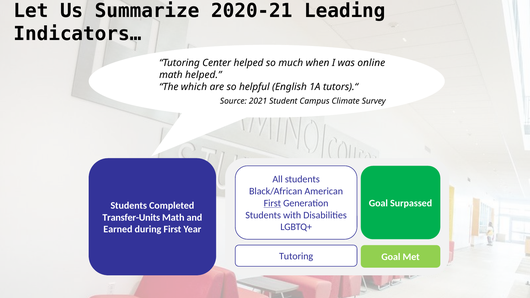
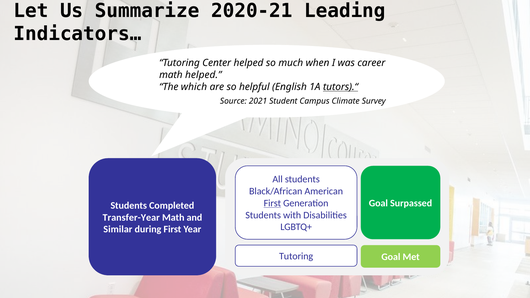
online: online -> career (371, 63)
tutors).“ underline: none -> present (341, 87)
Transfer-Units: Transfer-Units -> Transfer-Year (131, 218)
Earned: Earned -> Similar (118, 229)
